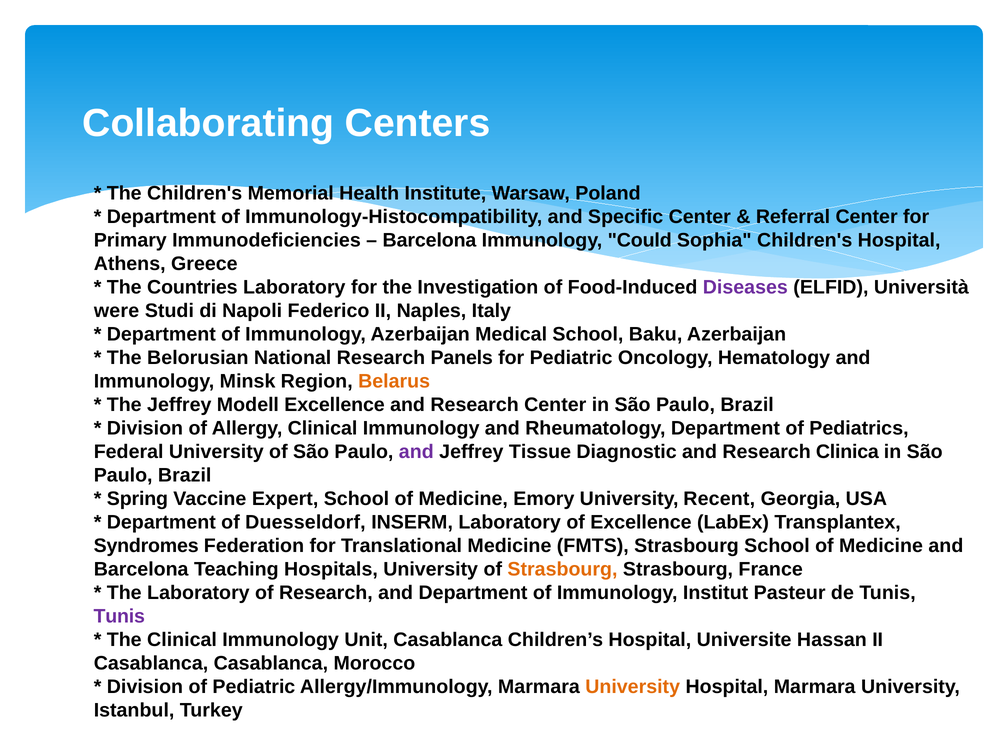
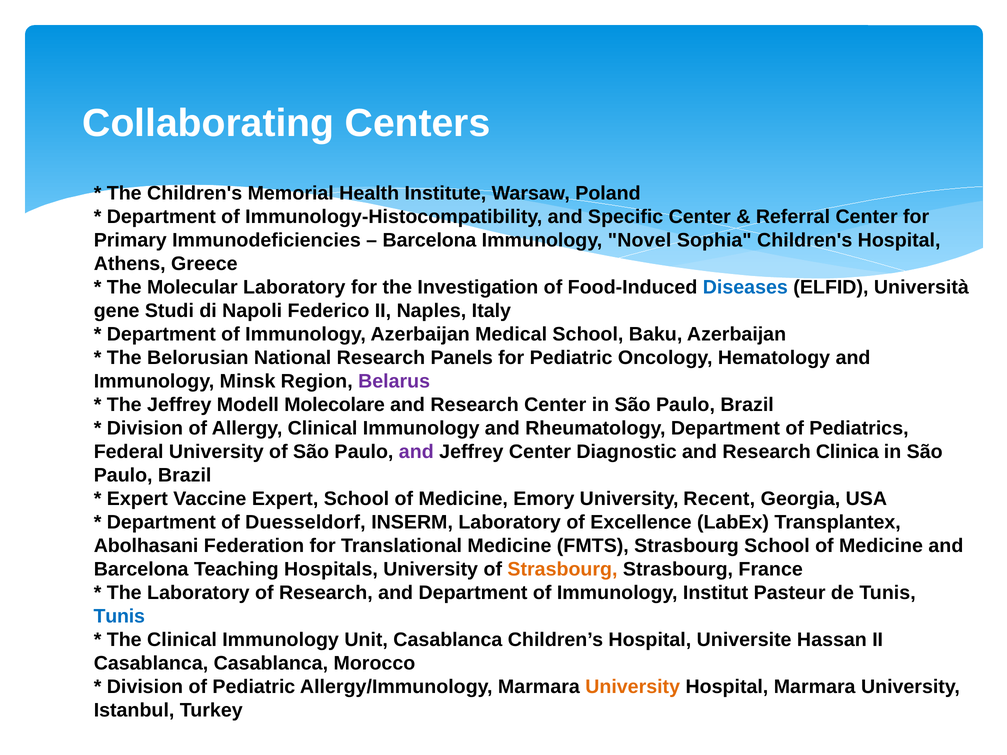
Could: Could -> Novel (640, 240)
Countries: Countries -> Molecular (192, 287)
Diseases colour: purple -> blue (745, 287)
were: were -> gene (117, 311)
Belarus colour: orange -> purple (394, 382)
Modell Excellence: Excellence -> Molecolare (335, 405)
Jeffrey Tissue: Tissue -> Center (540, 452)
Spring: Spring -> Expert (137, 499)
Syndromes: Syndromes -> Abolhasani (146, 546)
Tunis colour: purple -> blue (119, 617)
